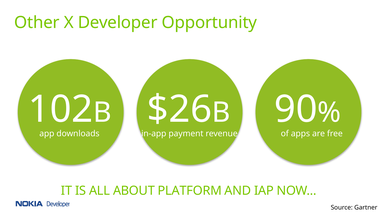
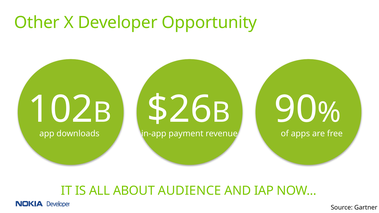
PLATFORM: PLATFORM -> AUDIENCE (190, 191)
